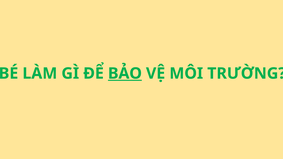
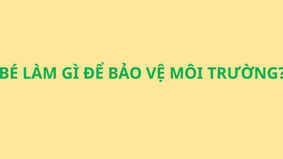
BẢO underline: present -> none (125, 74)
